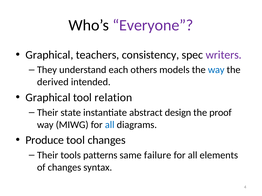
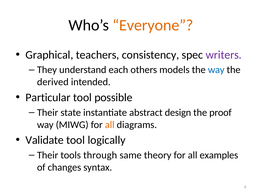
Everyone colour: purple -> orange (153, 25)
Graphical: Graphical -> Particular (48, 98)
relation: relation -> possible (114, 98)
all colour: blue -> orange (110, 125)
Produce: Produce -> Validate (45, 141)
tool changes: changes -> logically (107, 141)
patterns: patterns -> through (100, 156)
failure: failure -> theory (158, 156)
elements: elements -> examples (219, 156)
